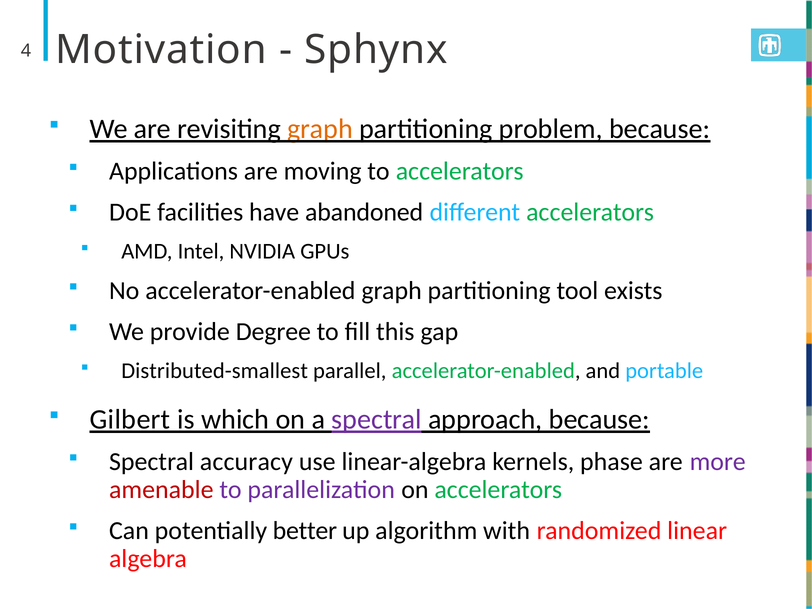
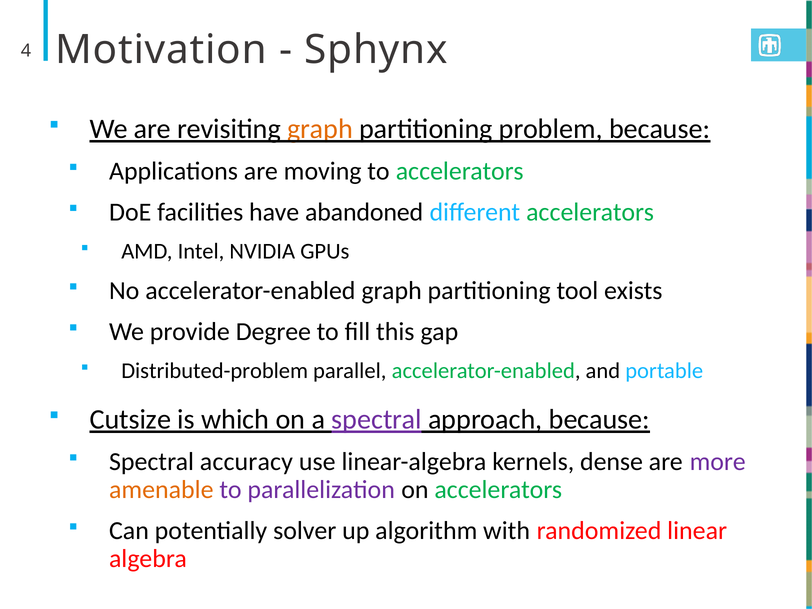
Distributed-smallest: Distributed-smallest -> Distributed-problem (215, 371)
Gilbert: Gilbert -> Cutsize (130, 420)
phase: phase -> dense (612, 462)
amenable colour: red -> orange (161, 490)
better: better -> solver (305, 531)
